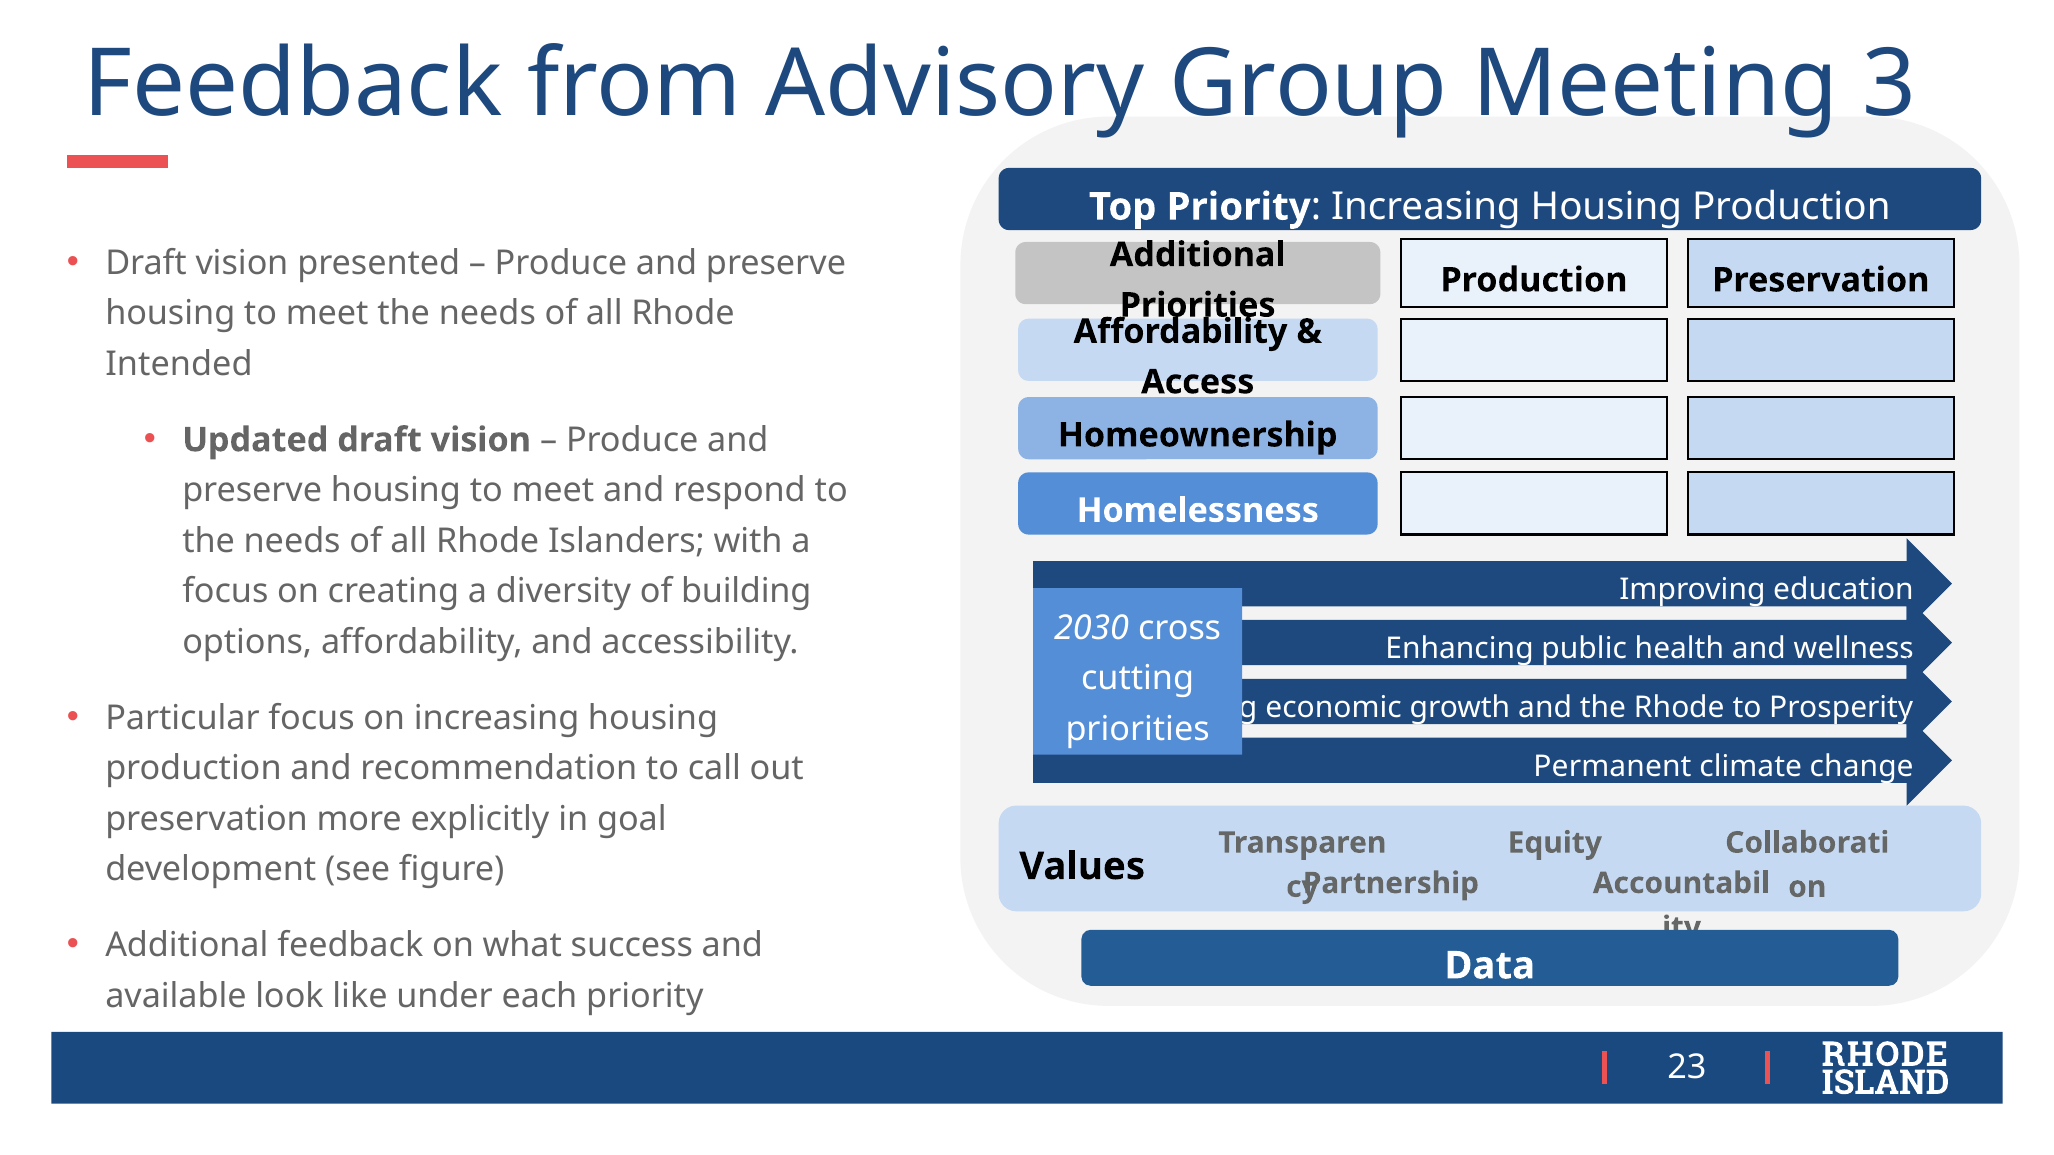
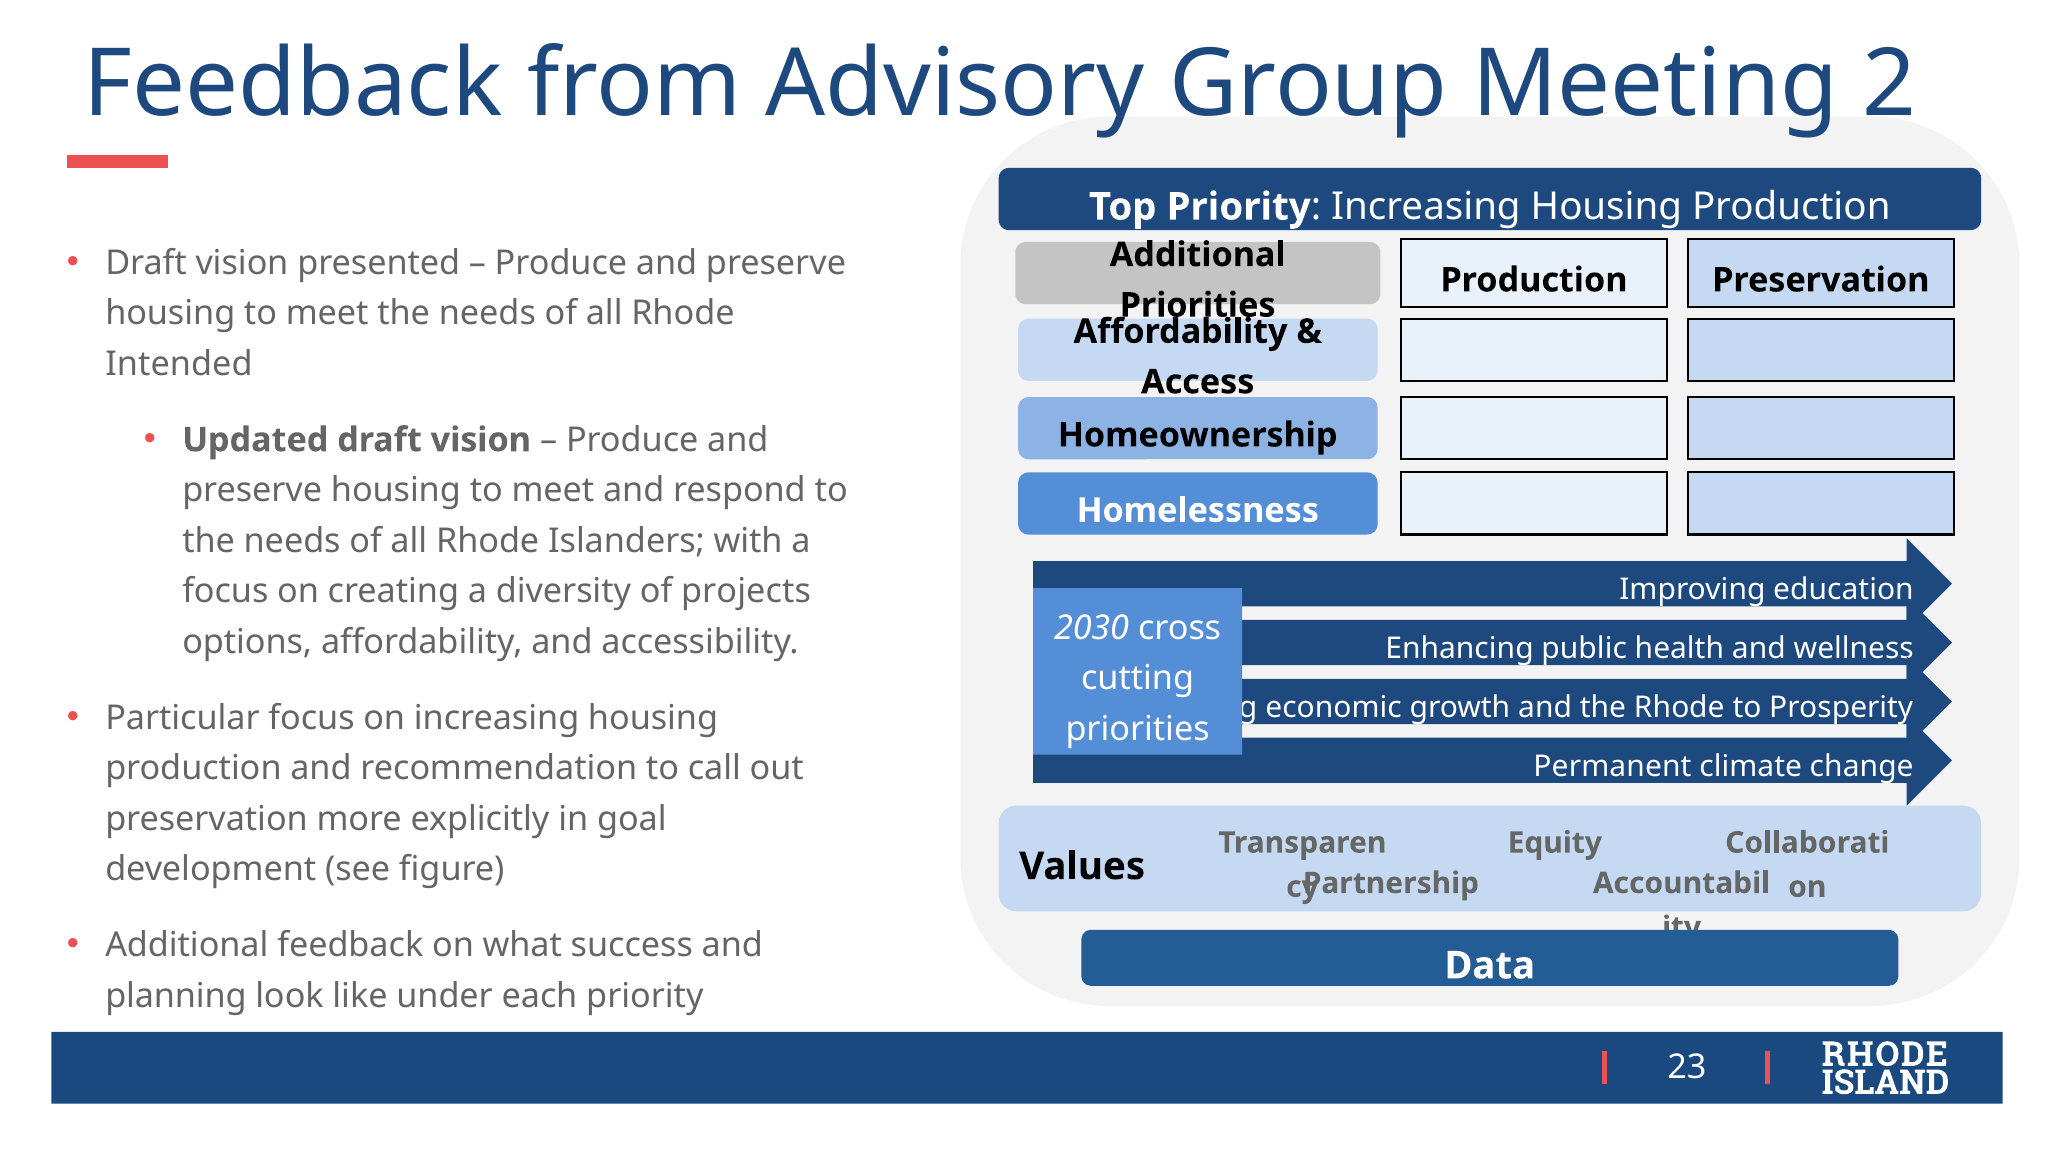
3: 3 -> 2 (1890, 85)
building: building -> projects (746, 592)
available: available -> planning (176, 996)
